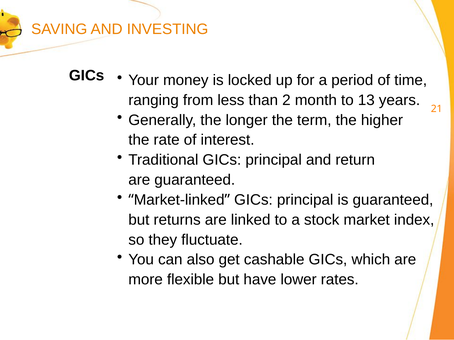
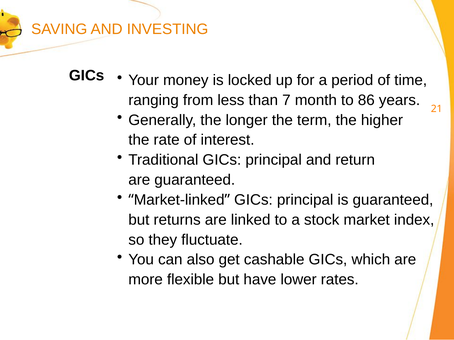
2: 2 -> 7 (286, 100)
13: 13 -> 86 (366, 100)
